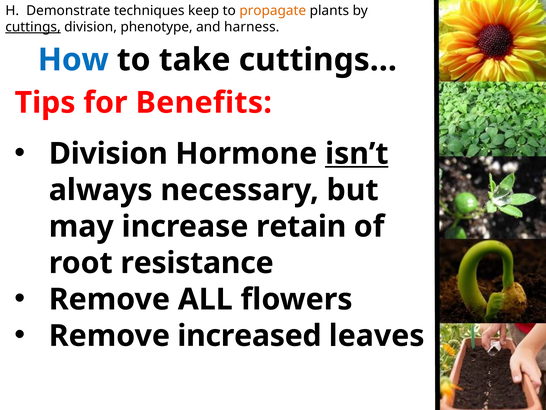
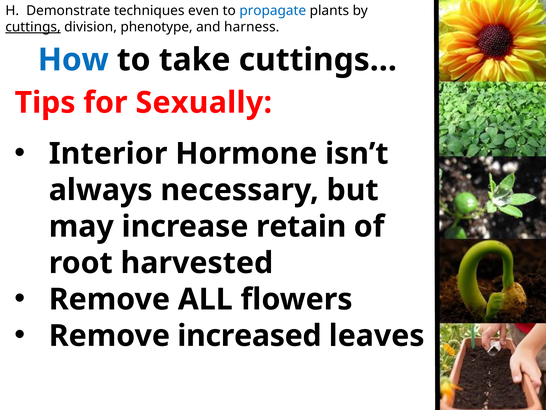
keep: keep -> even (204, 10)
propagate colour: orange -> blue (273, 10)
Benefits: Benefits -> Sexually (204, 103)
Division: Division -> Interior (108, 154)
isn’t underline: present -> none (357, 154)
resistance: resistance -> harvested (197, 263)
